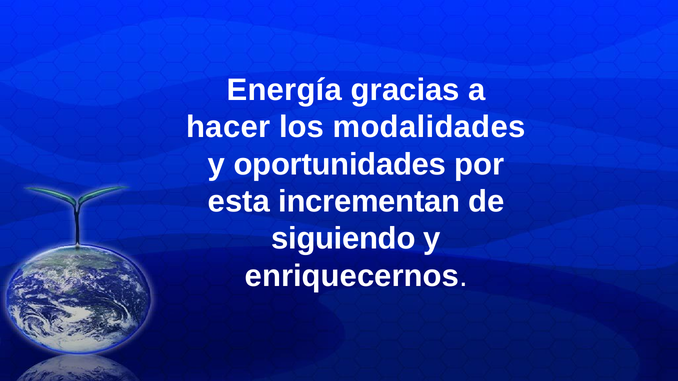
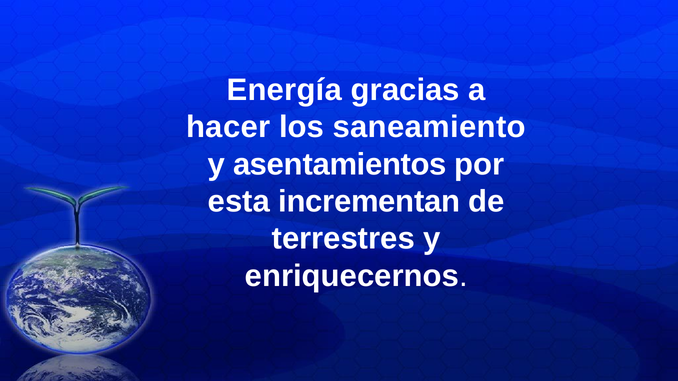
modalidades: modalidades -> saneamiento (429, 127)
oportunidades: oportunidades -> asentamientos (340, 164)
siguiendo: siguiendo -> terrestres (343, 239)
